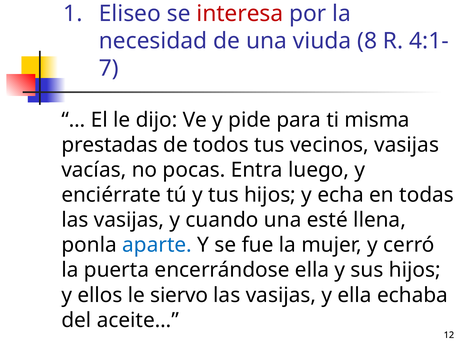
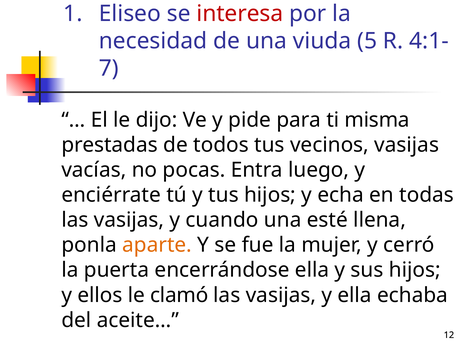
8: 8 -> 5 (367, 41)
aparte colour: blue -> orange (157, 245)
siervo: siervo -> clamó (179, 295)
